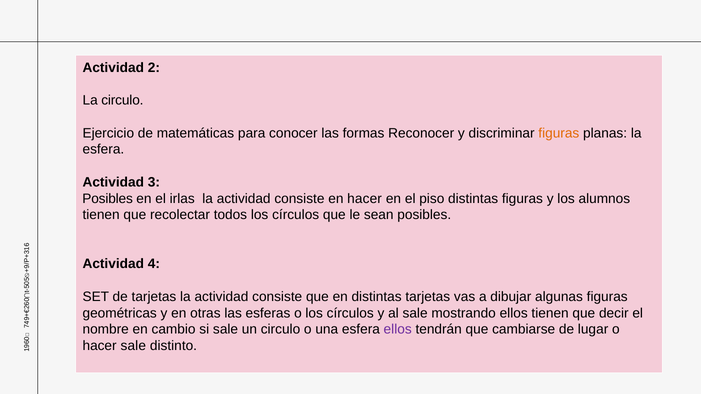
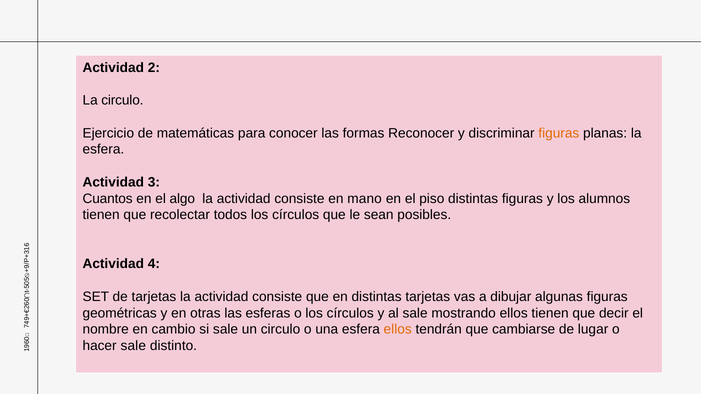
Posibles: Posibles -> Cuantos (108, 199)
irlas: irlas -> algo (182, 199)
en hacer: hacer -> mano (365, 199)
ellos colour: purple -> orange (398, 330)
